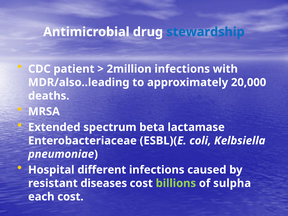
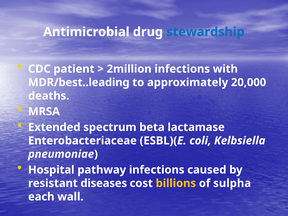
MDR/also..leading: MDR/also..leading -> MDR/best..leading (79, 82)
different: different -> pathway (102, 170)
billions colour: light green -> yellow (176, 183)
each cost: cost -> wall (70, 197)
